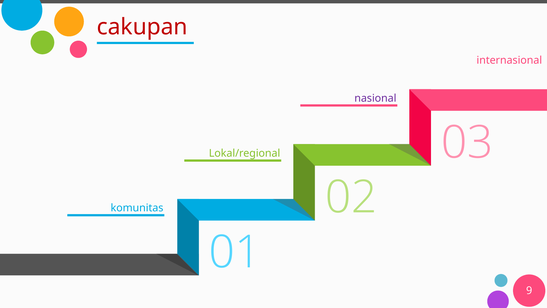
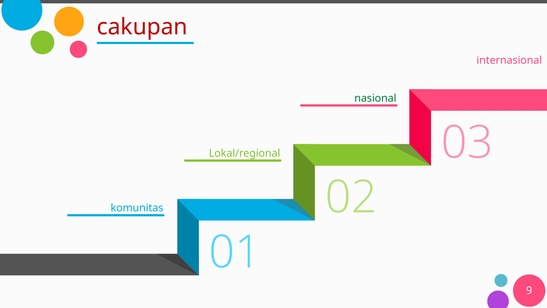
nasional colour: purple -> green (375, 98)
